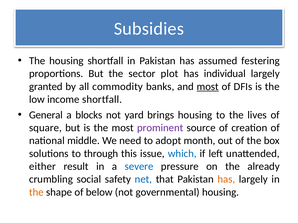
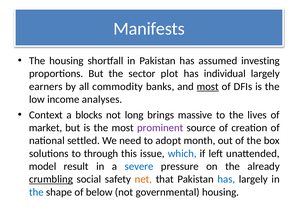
Subsidies: Subsidies -> Manifests (149, 29)
festering: festering -> investing (261, 61)
granted: granted -> earners (46, 87)
income shortfall: shortfall -> analyses (102, 100)
General: General -> Context (46, 115)
yard: yard -> long (134, 115)
brings housing: housing -> massive (195, 115)
square: square -> market (46, 128)
middle: middle -> settled (84, 141)
either: either -> model (43, 167)
crumbling underline: none -> present (51, 180)
net colour: blue -> orange (143, 180)
has colour: orange -> blue (226, 180)
the colour: orange -> blue (36, 193)
